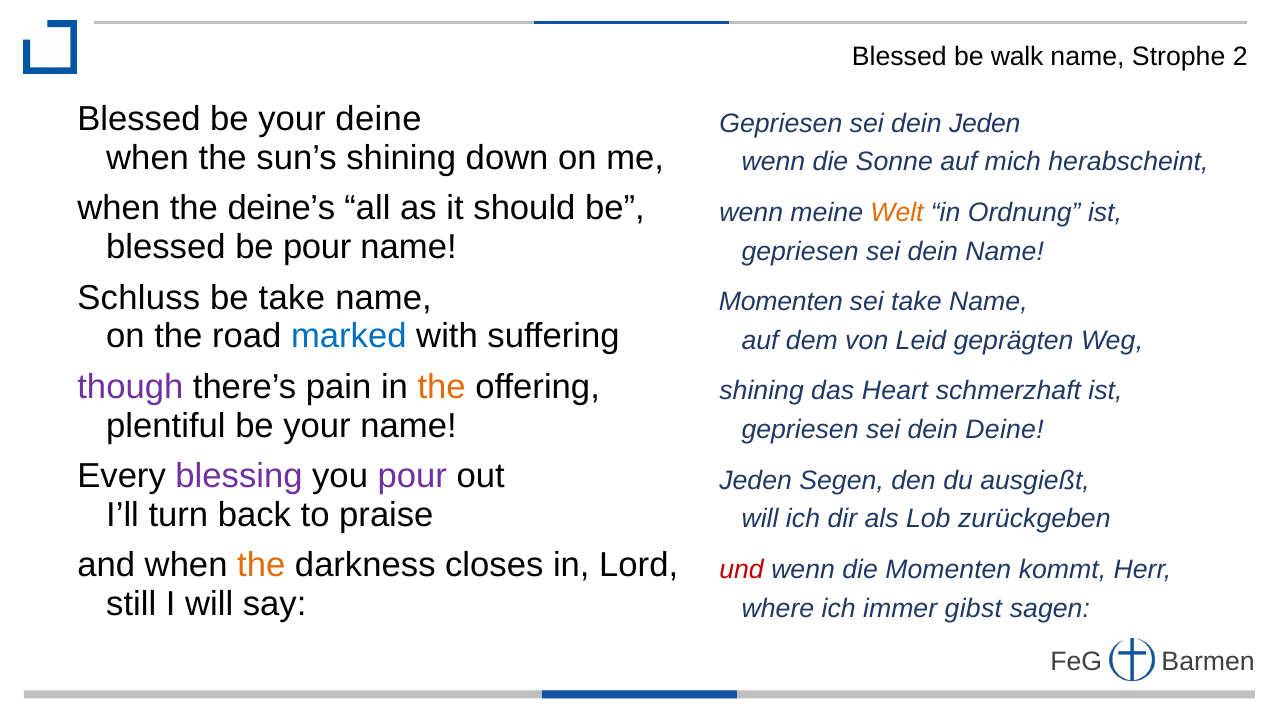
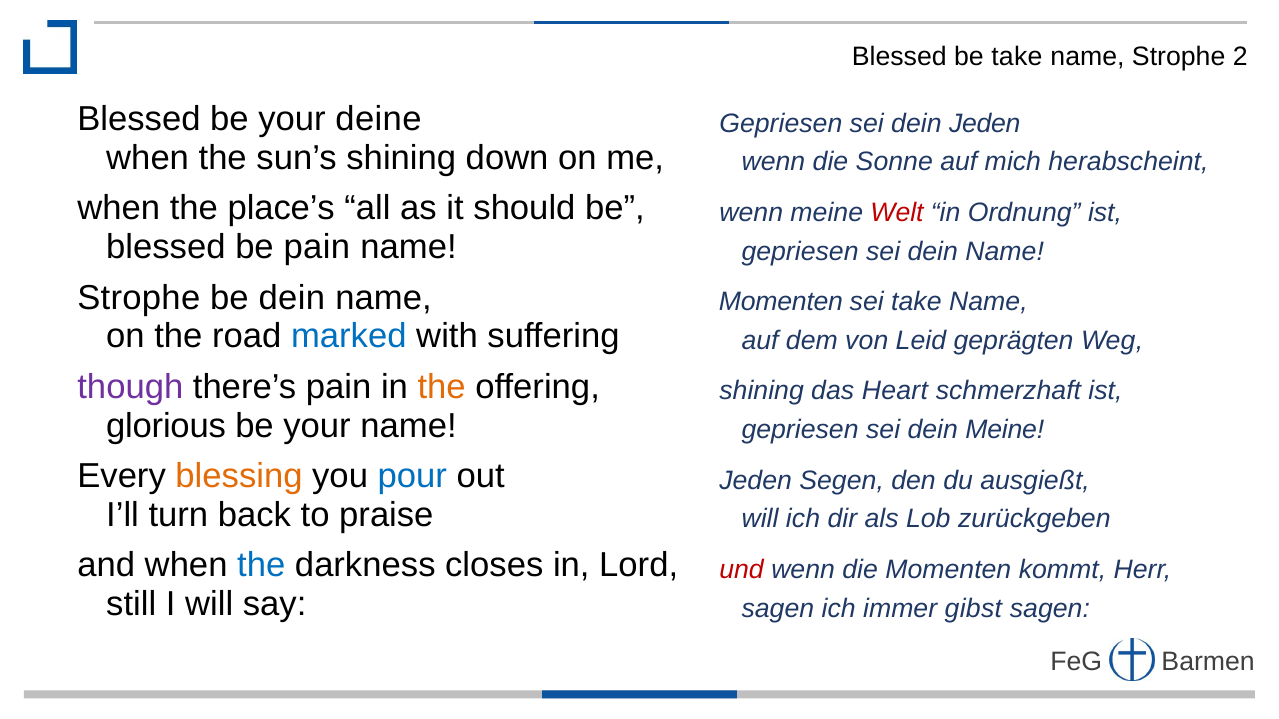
be walk: walk -> take (1017, 57)
deine’s: deine’s -> place’s (281, 209)
Welt colour: orange -> red (897, 213)
be pour: pour -> pain (317, 247)
Schluss: Schluss -> Strophe (139, 298)
be take: take -> dein (292, 298)
plentiful: plentiful -> glorious (166, 426)
dein Deine: Deine -> Meine (1005, 430)
blessing colour: purple -> orange (239, 477)
pour colour: purple -> blue (412, 477)
the colour: orange -> blue (261, 566)
where: where -> sagen (778, 609)
